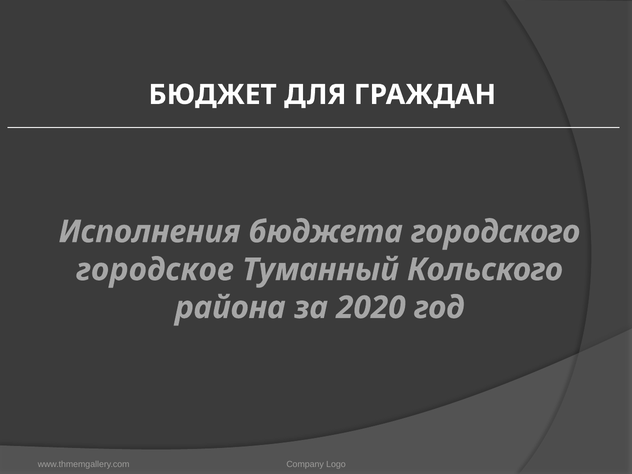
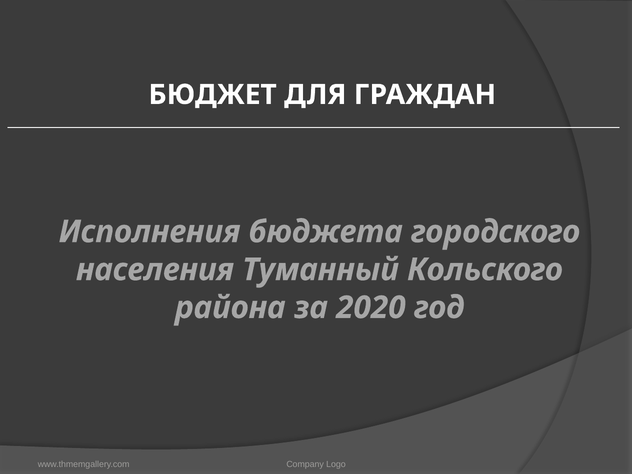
городское: городское -> населения (155, 270)
